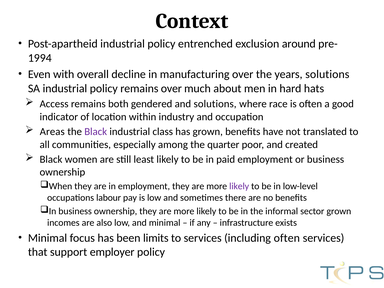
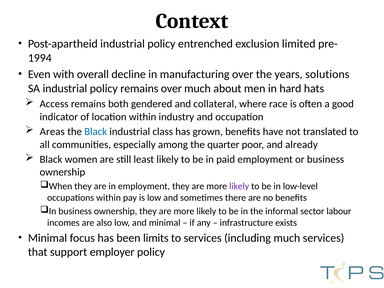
around: around -> limited (299, 44)
and solutions: solutions -> collateral (215, 104)
Black colour: purple -> blue (96, 132)
created: created -> already (302, 144)
occupations labour: labour -> within (109, 198)
sector grown: grown -> labour (339, 211)
including often: often -> much (287, 238)
